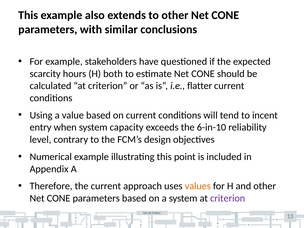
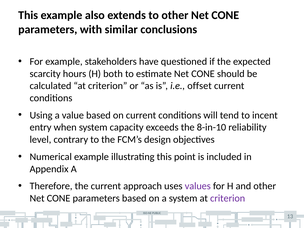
flatter: flatter -> offset (200, 86)
6-in-10: 6-in-10 -> 8-in-10 (211, 127)
values colour: orange -> purple (198, 186)
